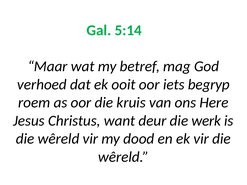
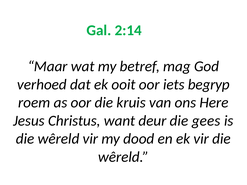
5:14: 5:14 -> 2:14 (128, 30)
werk: werk -> gees (206, 121)
